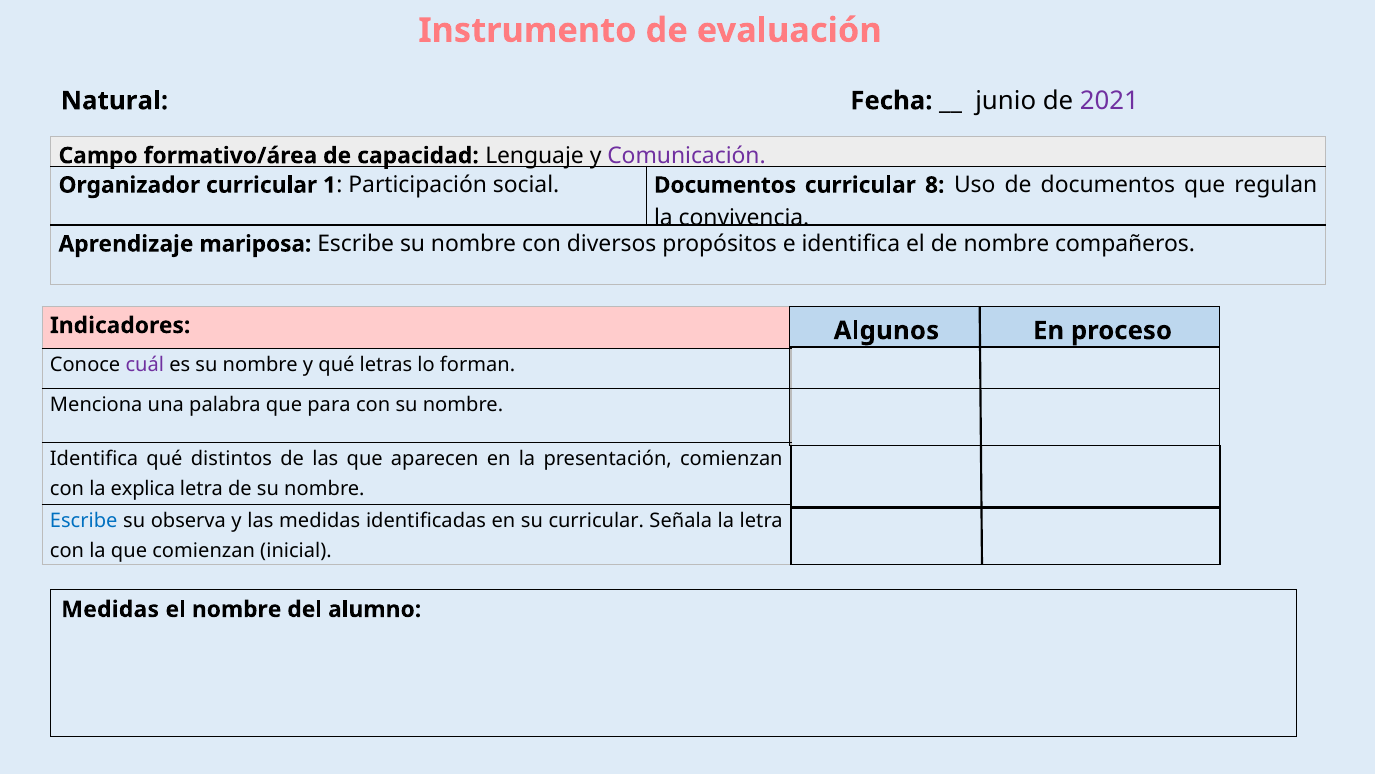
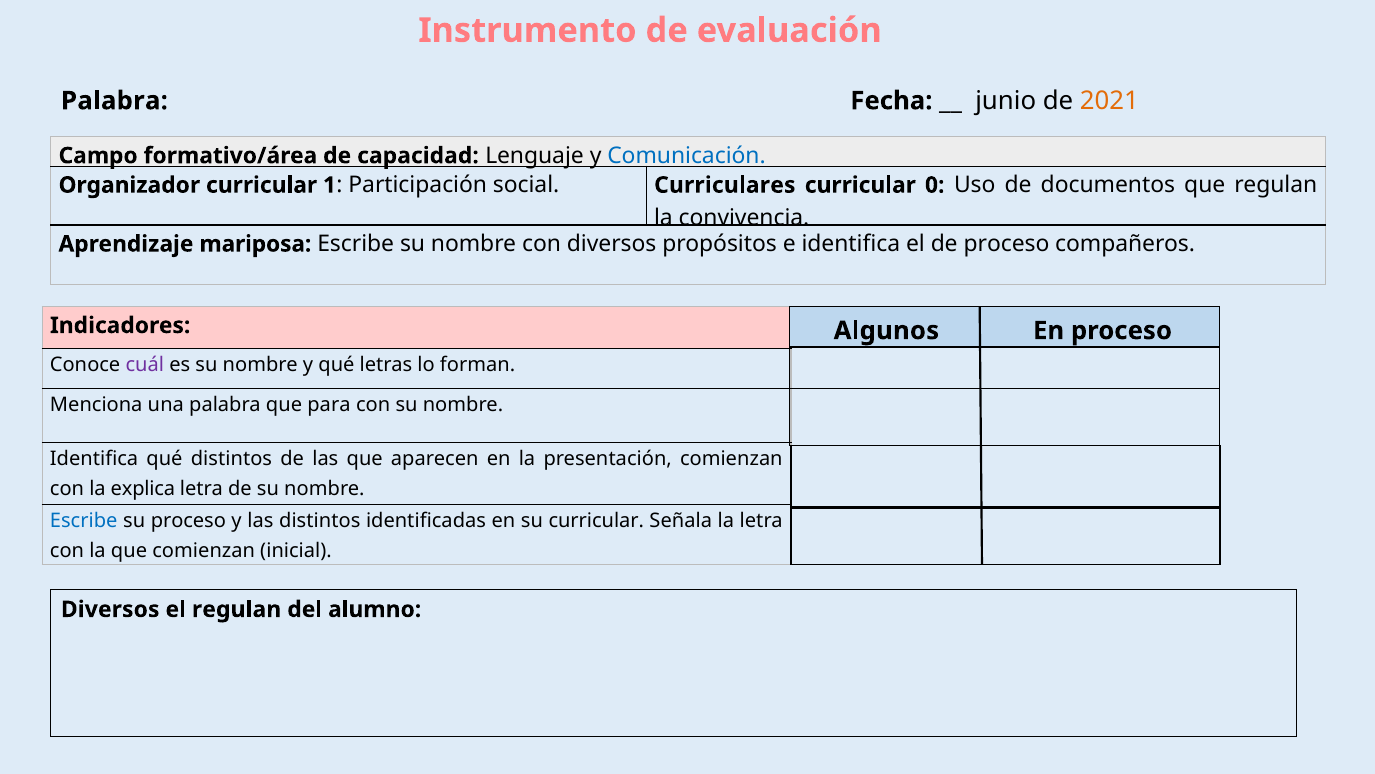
Natural: Natural -> Palabra (114, 101)
2021 colour: purple -> orange (1109, 101)
Comunicación colour: purple -> blue (687, 156)
social Documentos: Documentos -> Curriculares (725, 185)
8: 8 -> 0 (935, 185)
de nombre: nombre -> proceso (1006, 244)
su observa: observa -> proceso (188, 521)
las medidas: medidas -> distintos (320, 521)
Medidas: Medidas -> Diversos (110, 609)
el nombre: nombre -> regulan (237, 609)
